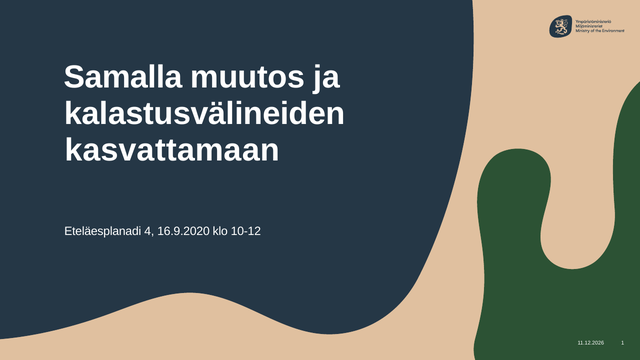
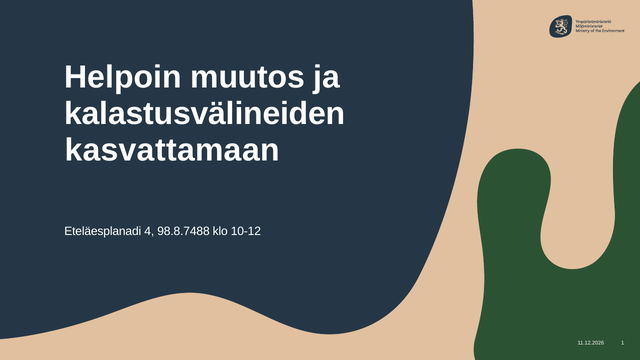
Samalla: Samalla -> Helpoin (123, 77)
16.9.2020: 16.9.2020 -> 98.8.7488 (183, 231)
